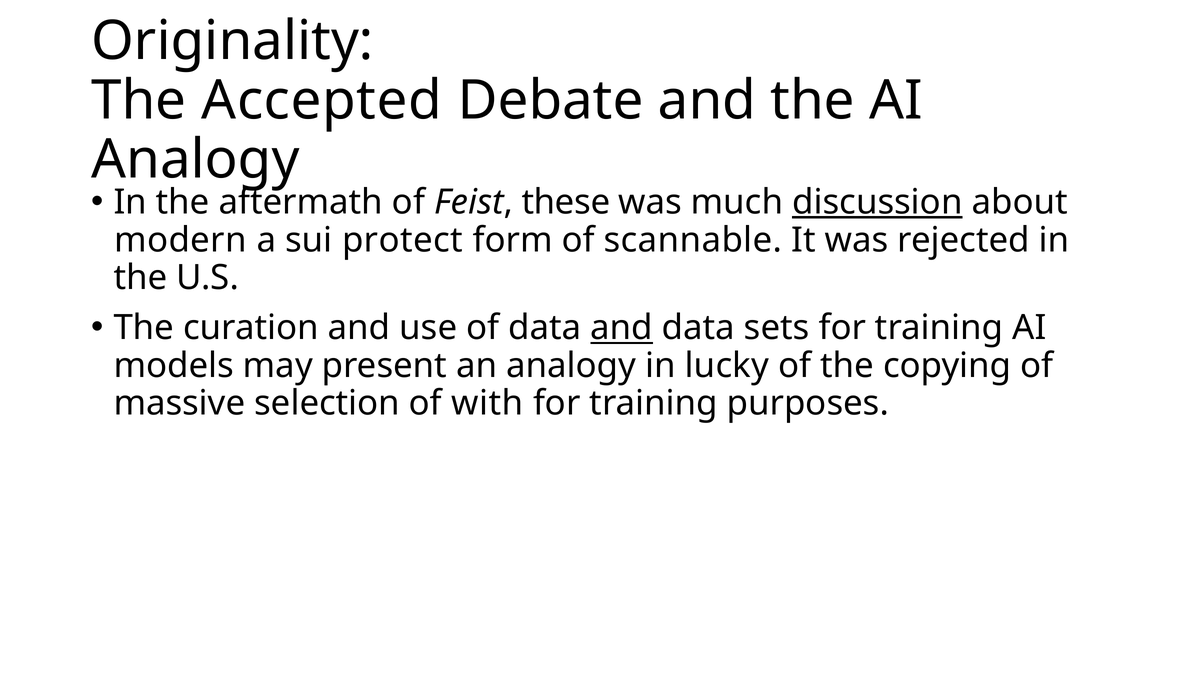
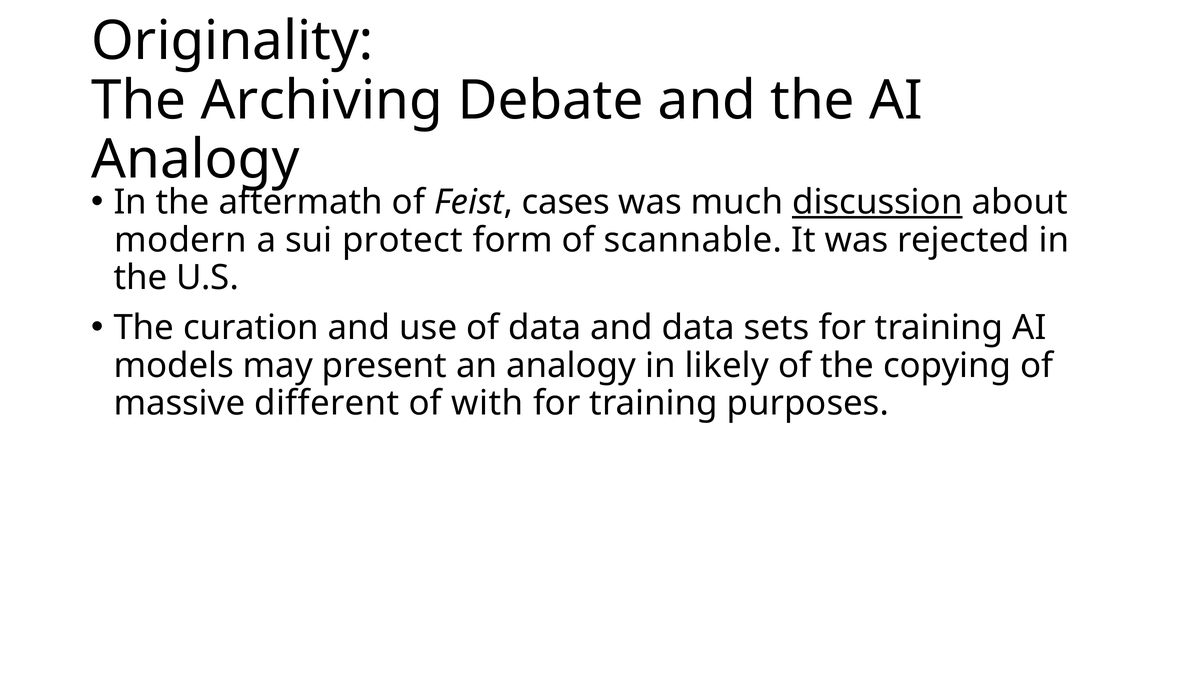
Accepted: Accepted -> Archiving (322, 100)
these: these -> cases (566, 202)
and underline: present -> none (622, 328)
lucky: lucky -> likely (727, 365)
selection: selection -> different (327, 403)
